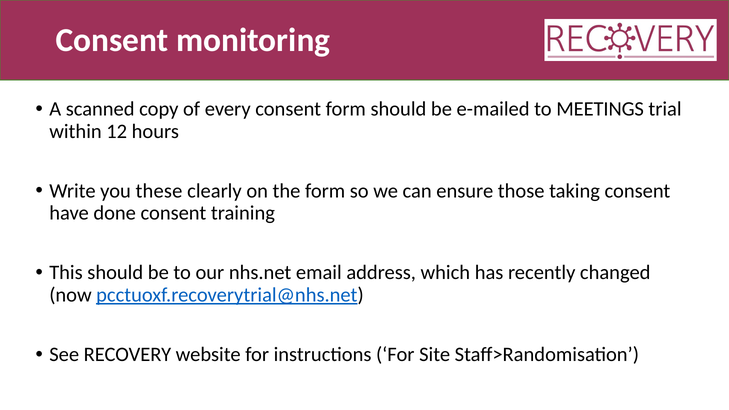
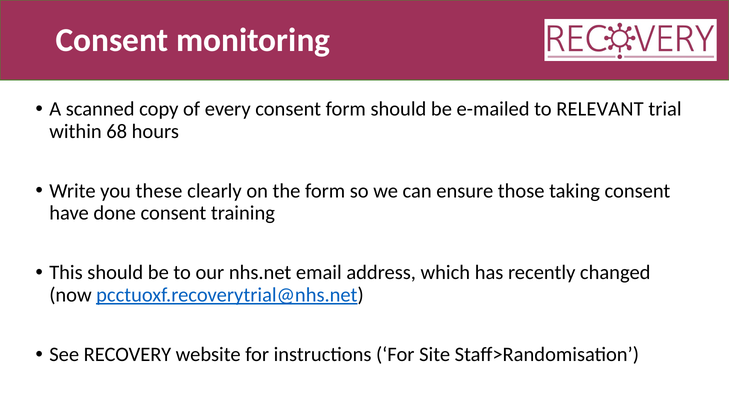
MEETINGS: MEETINGS -> RELEVANT (600, 109)
12: 12 -> 68 (117, 131)
